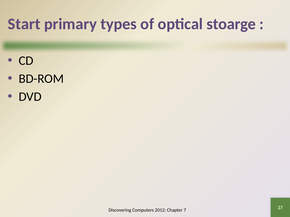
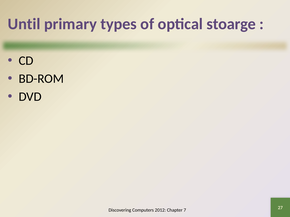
Start: Start -> Until (24, 24)
